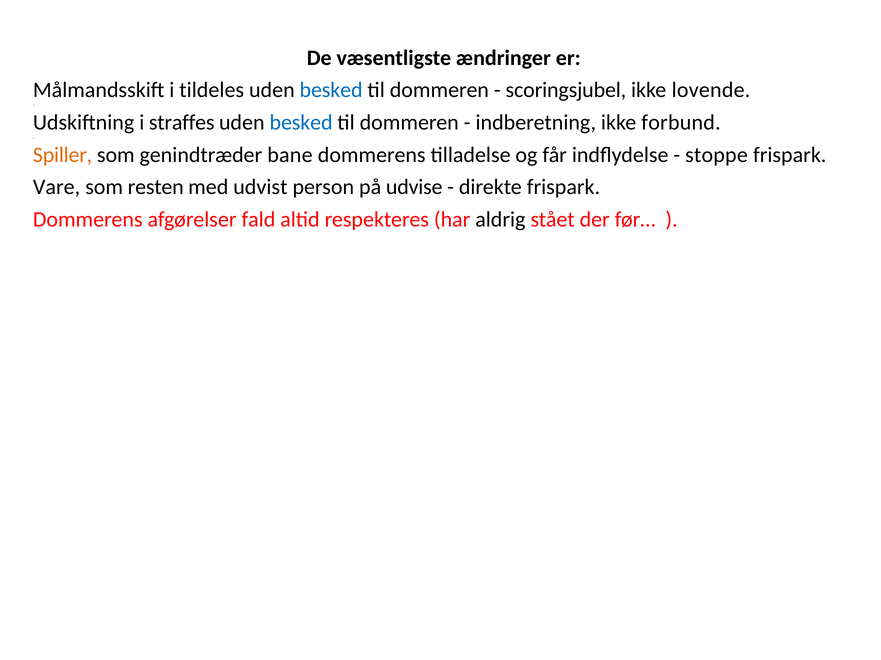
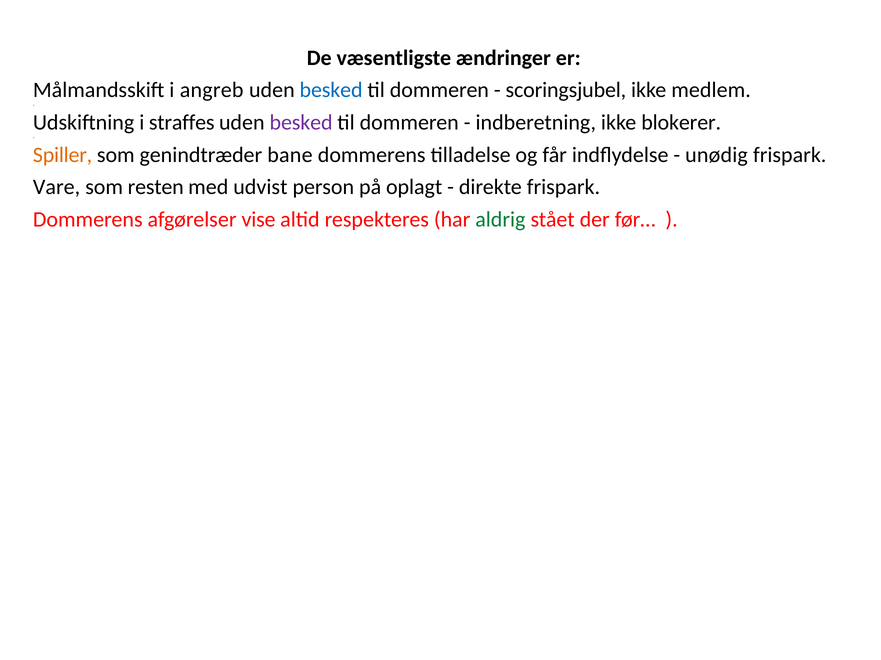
tildeles: tildeles -> angreb (212, 90)
lovende: lovende -> medlem (711, 90)
besked colour: blue -> purple (301, 123)
forbund: forbund -> blokerer (681, 123)
stoppe: stoppe -> unødig (716, 155)
udvise: udvise -> oplagt (414, 187)
fald: fald -> vise (259, 220)
aldrig colour: black -> green (500, 220)
